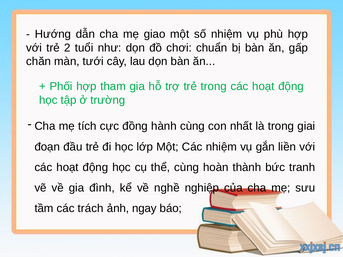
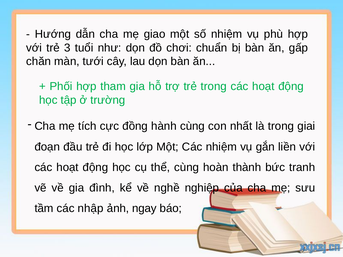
2: 2 -> 3 (67, 48)
trách: trách -> nhập (91, 209)
